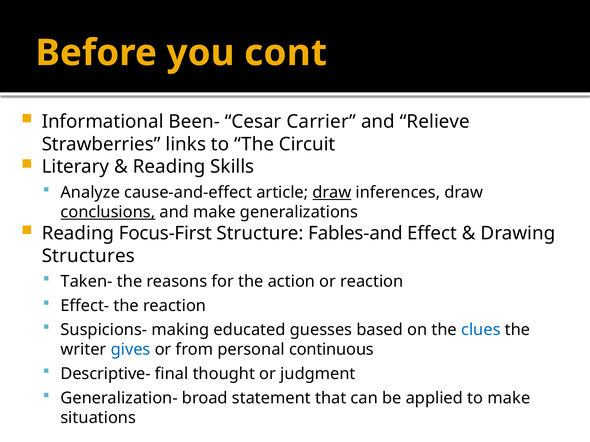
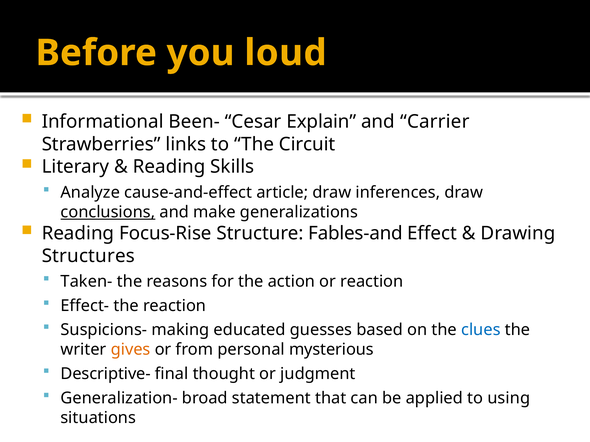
cont: cont -> loud (286, 53)
Carrier: Carrier -> Explain (321, 122)
Relieve: Relieve -> Carrier (435, 122)
draw underline: present -> none (332, 193)
Focus-First: Focus-First -> Focus-Rise (165, 234)
gives colour: blue -> orange (131, 350)
continuous: continuous -> mysterious (331, 350)
to make: make -> using (509, 398)
